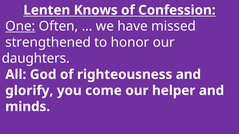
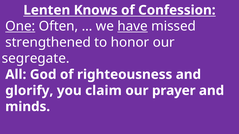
have underline: none -> present (133, 26)
daughters: daughters -> segregate (36, 59)
come: come -> claim (103, 91)
helper: helper -> prayer (174, 91)
